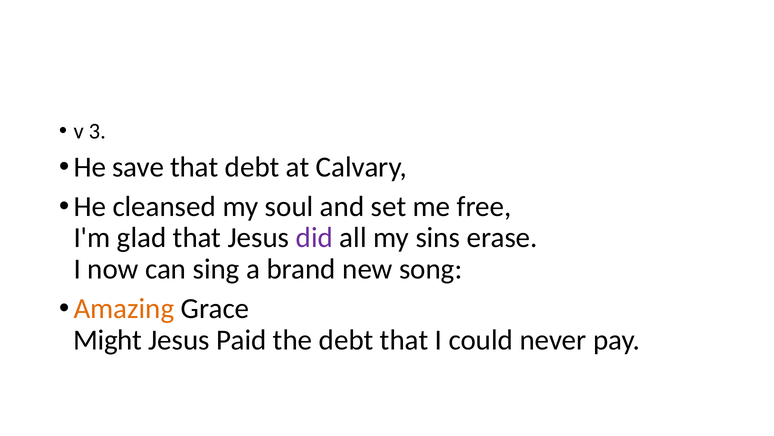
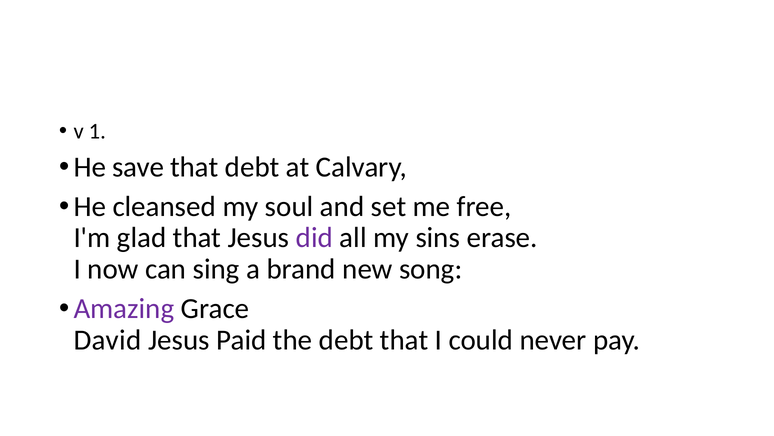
3: 3 -> 1 (97, 131)
Amazing colour: orange -> purple (124, 308)
Might: Might -> David (107, 340)
